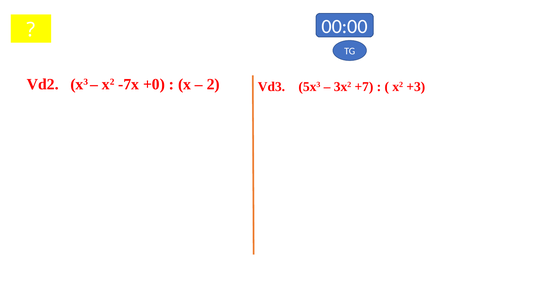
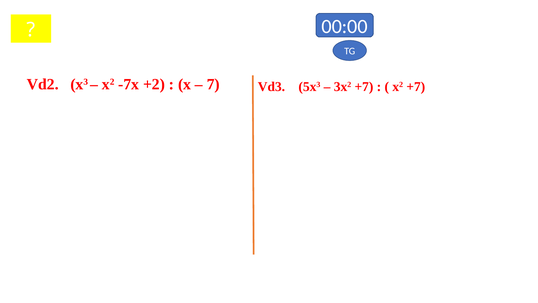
+0: +0 -> +2 (154, 84)
2: 2 -> 7 (213, 84)
x2 +3: +3 -> +7 (416, 87)
